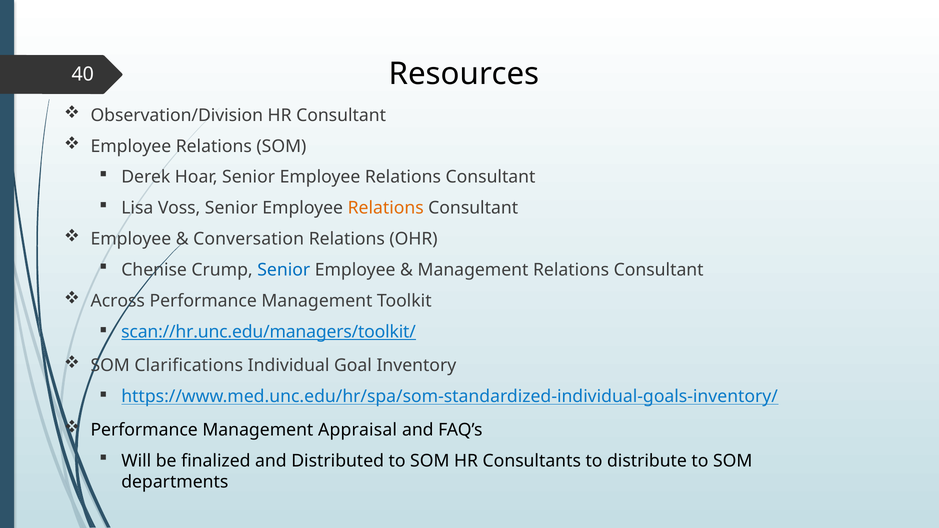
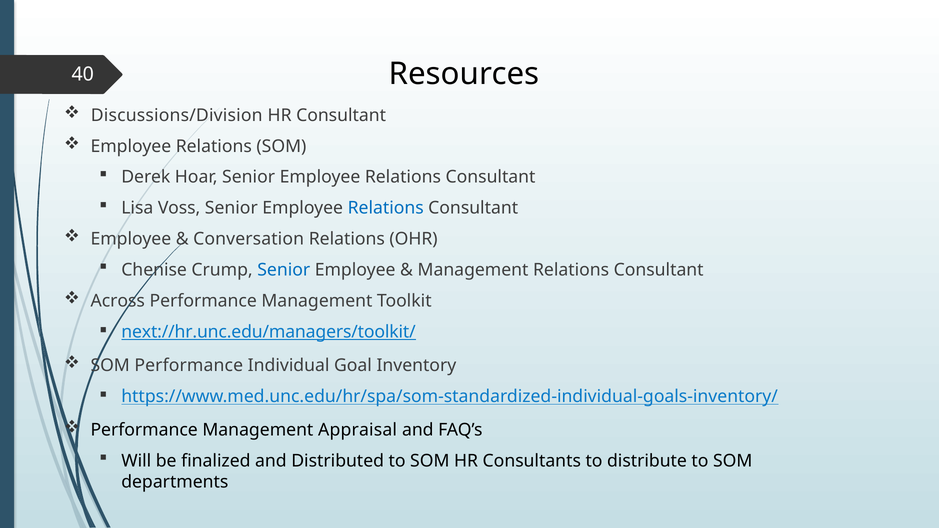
Observation/Division: Observation/Division -> Discussions/Division (177, 115)
Relations colour: orange -> blue (386, 208)
scan://hr.unc.edu/managers/toolkit/: scan://hr.unc.edu/managers/toolkit/ -> next://hr.unc.edu/managers/toolkit/ (269, 332)
SOM Clarifications: Clarifications -> Performance (189, 366)
